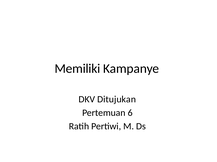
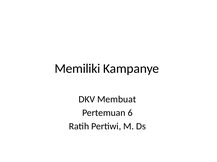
Ditujukan: Ditujukan -> Membuat (117, 100)
